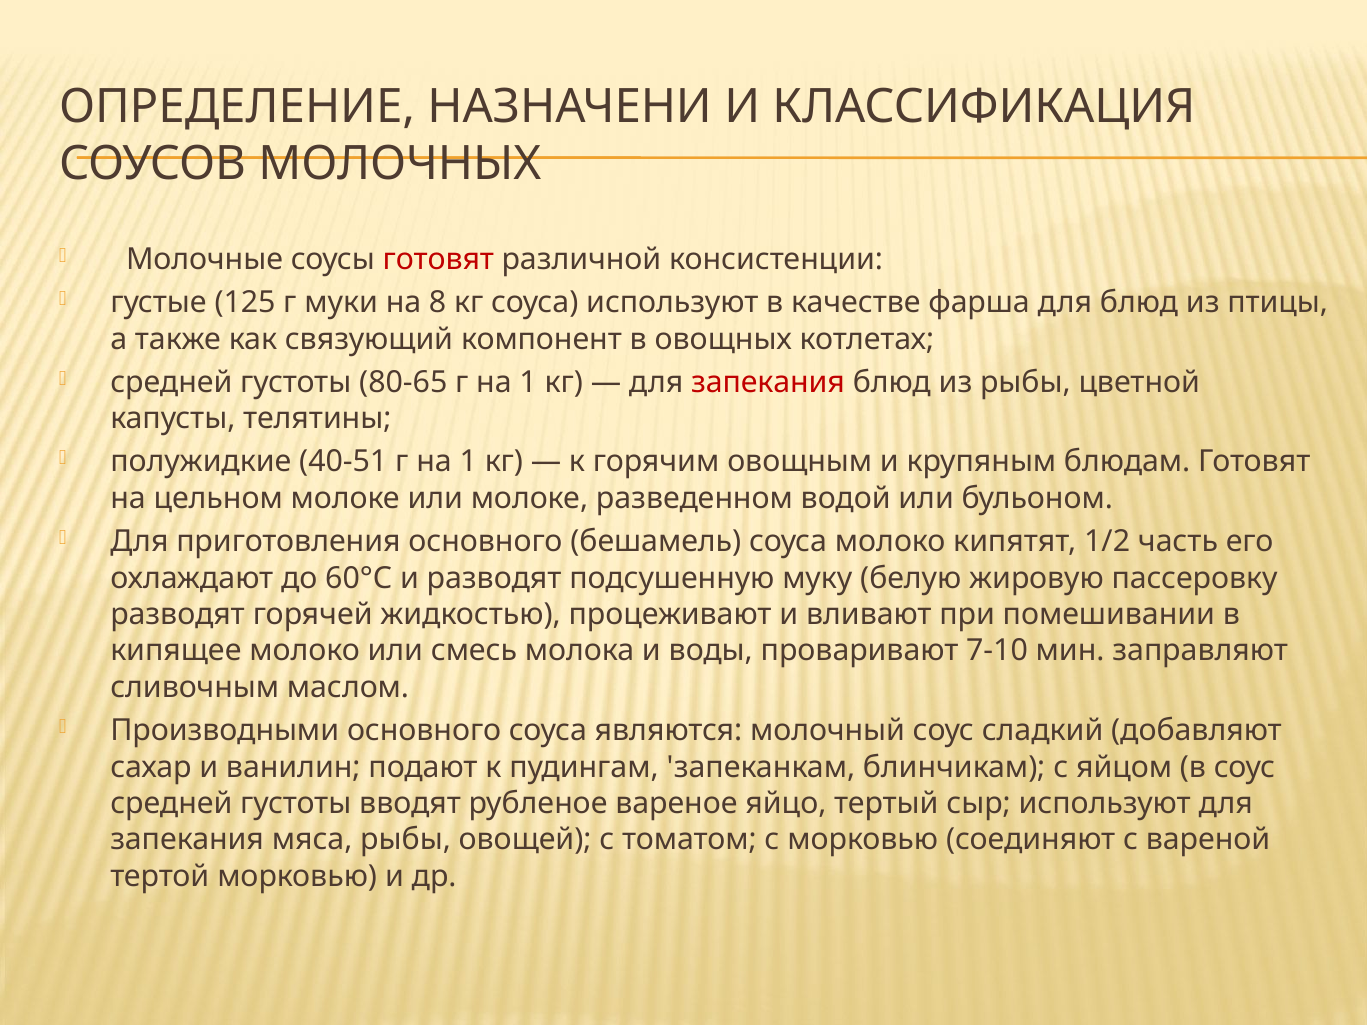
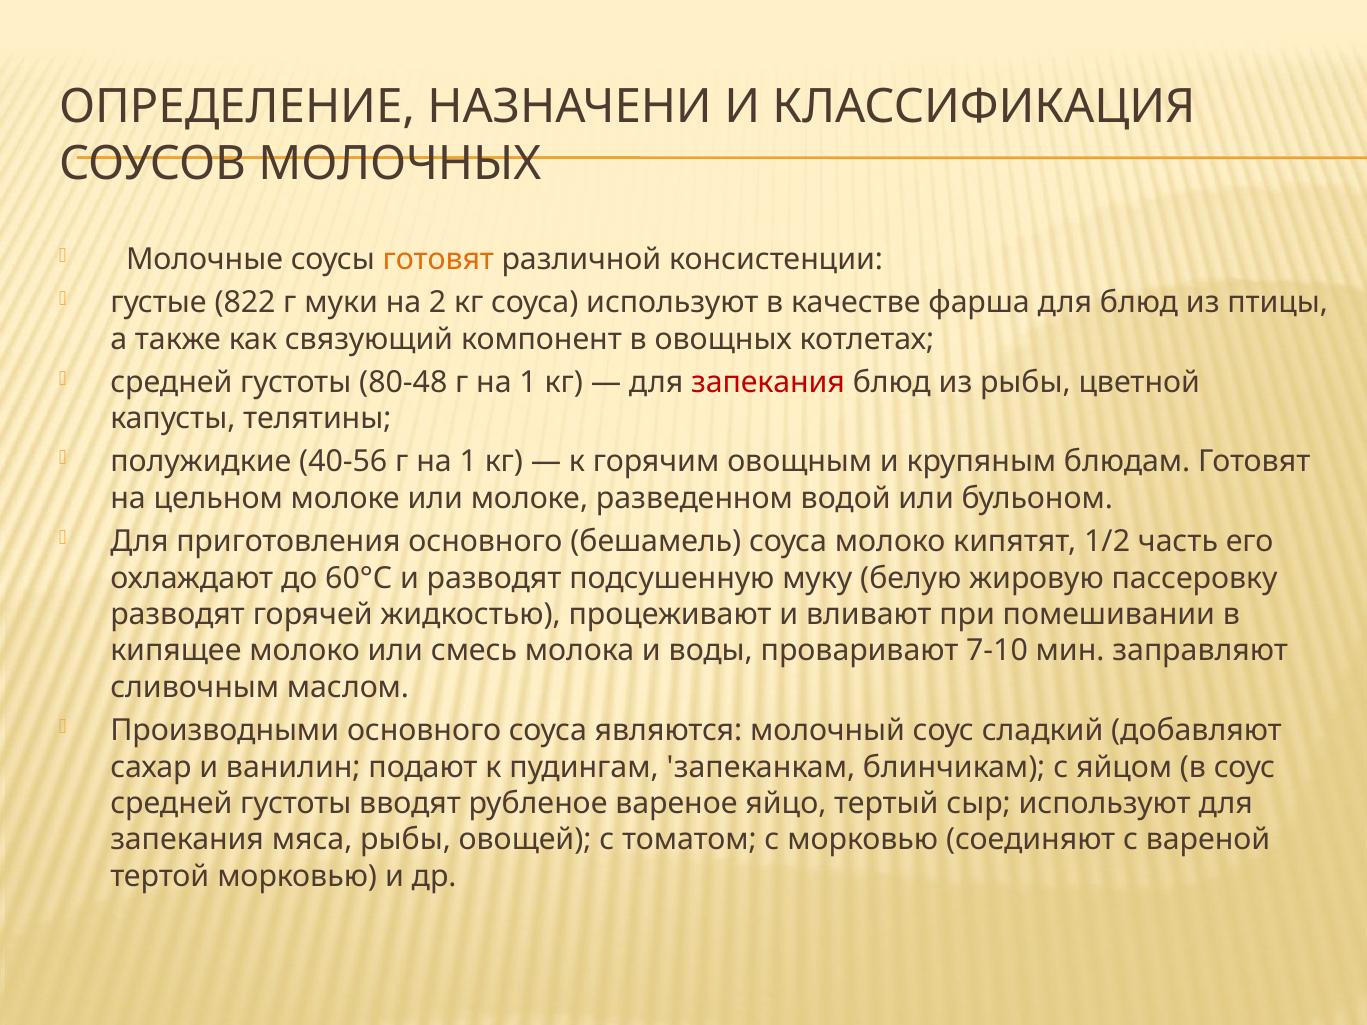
готовят colour: red -> orange (438, 259)
125: 125 -> 822 (245, 303)
8: 8 -> 2 (438, 303)
80-65: 80-65 -> 80-48 (403, 382)
40-51: 40-51 -> 40-56 (343, 462)
